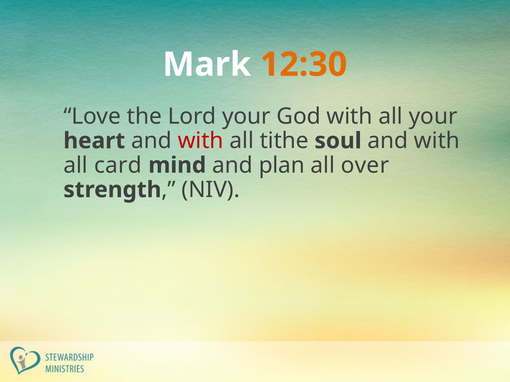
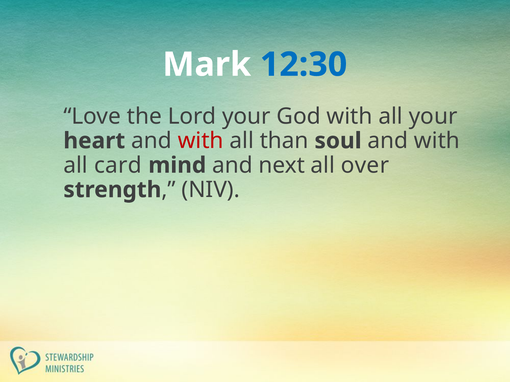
12:30 colour: orange -> blue (304, 65)
tithe: tithe -> than (284, 141)
plan: plan -> next (282, 165)
